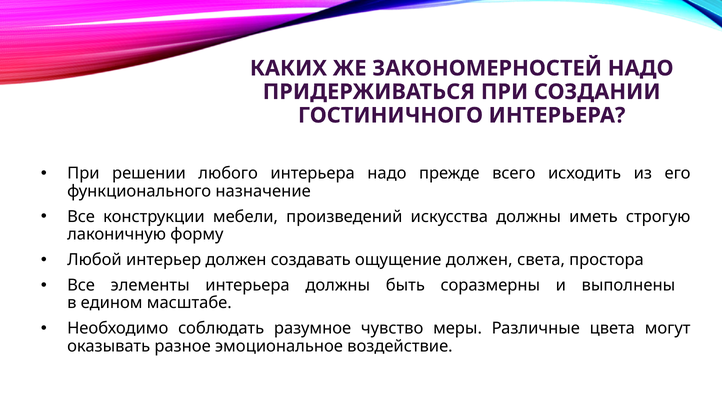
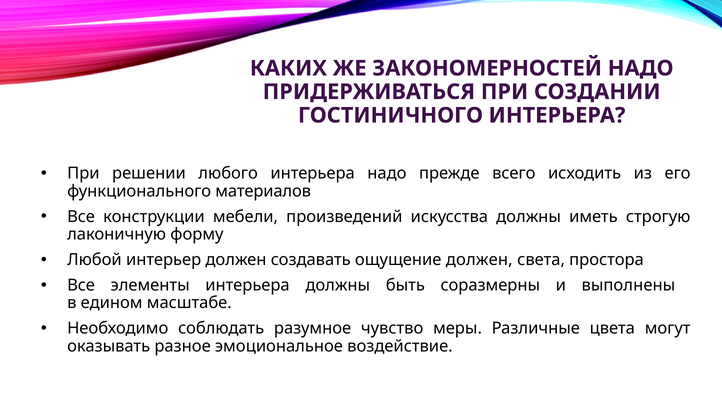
назначение: назначение -> материалов (263, 191)
